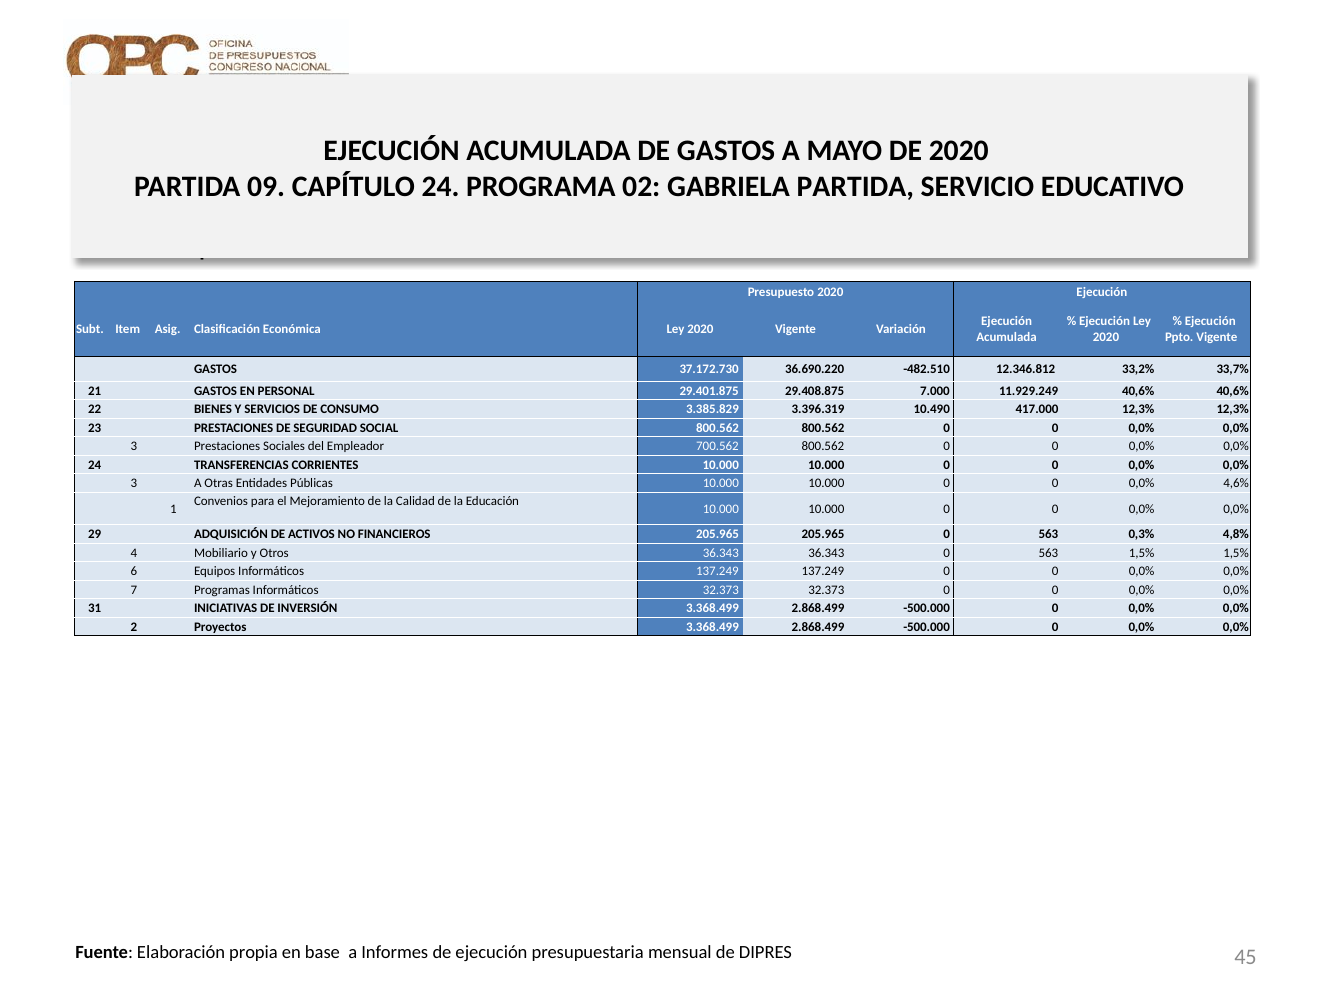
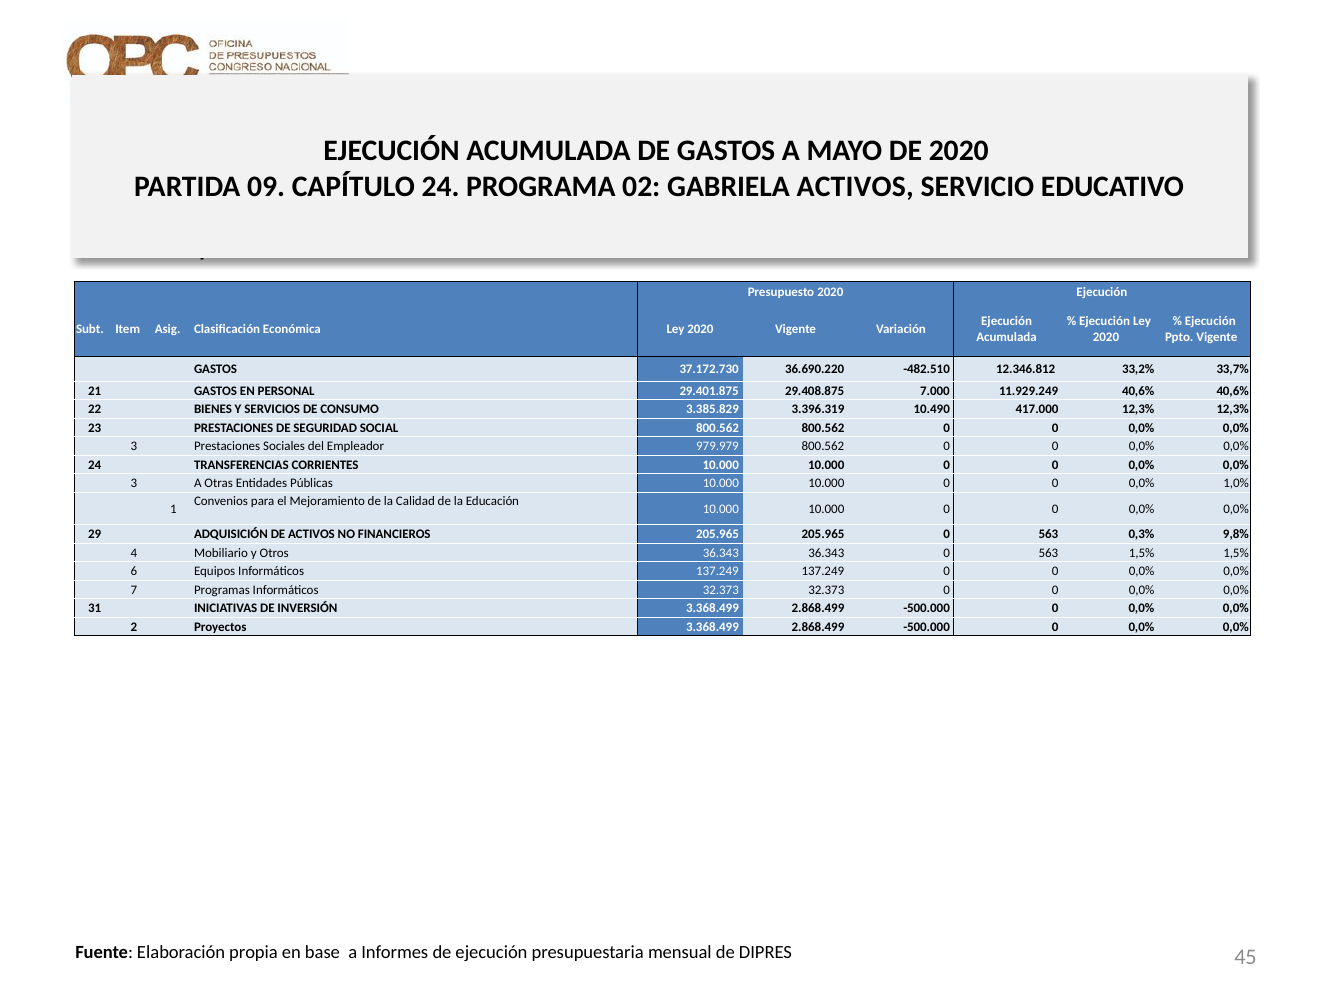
GABRIELA PARTIDA: PARTIDA -> ACTIVOS (855, 187)
700.562: 700.562 -> 979.979 (717, 446)
4,6%: 4,6% -> 1,0% (1236, 484)
4,8%: 4,8% -> 9,8% (1236, 534)
